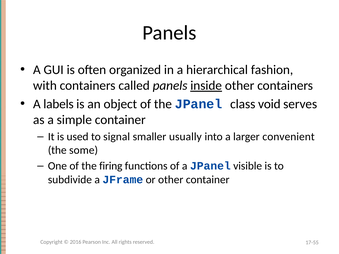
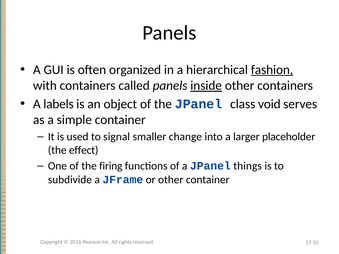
fashion underline: none -> present (272, 70)
usually: usually -> change (185, 137)
convenient: convenient -> placeholder (289, 137)
some: some -> effect (84, 150)
visible: visible -> things (248, 166)
